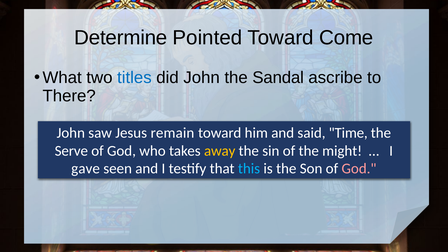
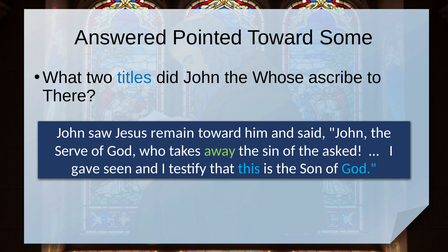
Determine: Determine -> Answered (121, 38)
Come: Come -> Some (346, 38)
Sandal: Sandal -> Whose (278, 78)
said Time: Time -> John (348, 133)
away colour: yellow -> light green (220, 151)
might: might -> asked (342, 151)
God colour: pink -> light blue (359, 169)
